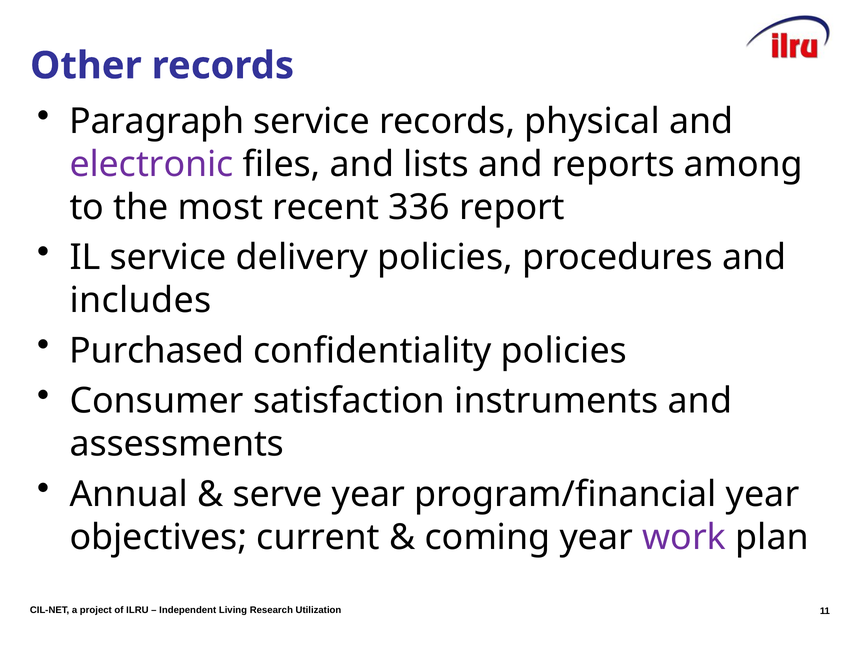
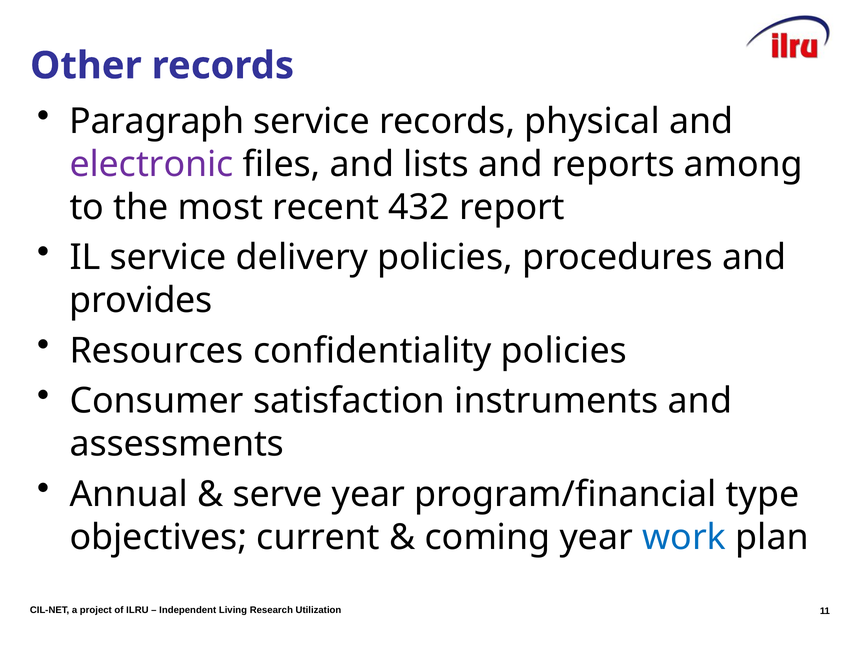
336: 336 -> 432 (419, 207)
includes: includes -> provides (141, 301)
Purchased: Purchased -> Resources (157, 351)
program/financial year: year -> type (763, 494)
work colour: purple -> blue (684, 537)
